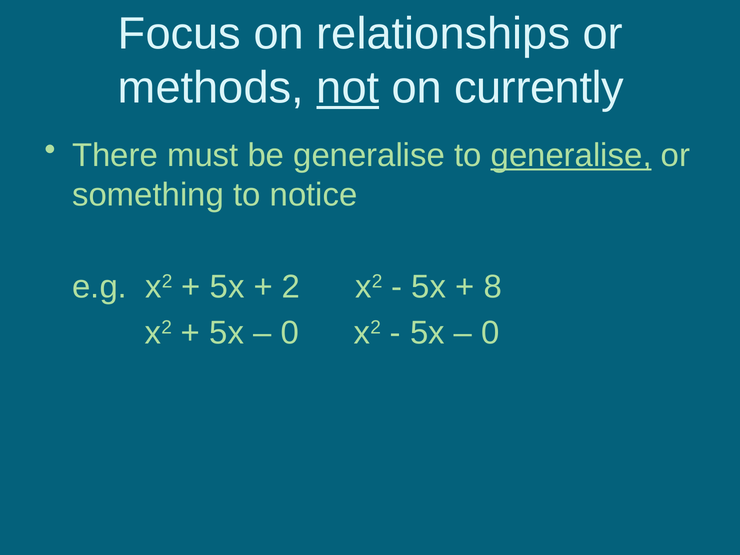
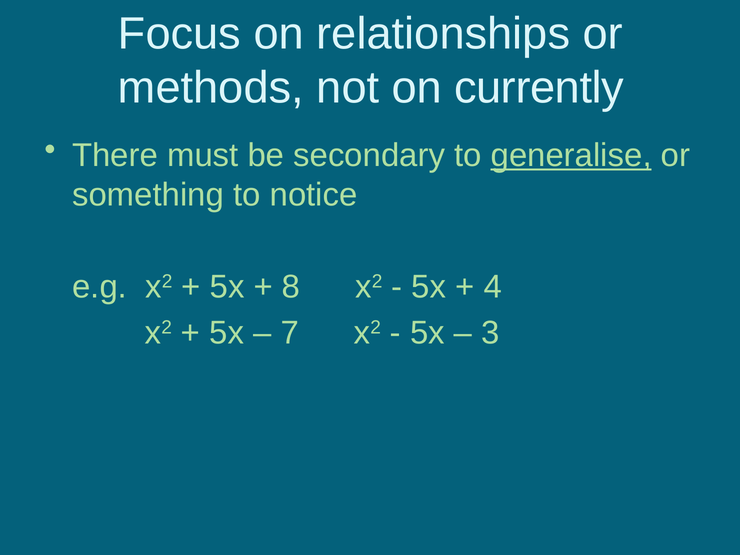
not underline: present -> none (348, 88)
be generalise: generalise -> secondary (369, 155)
2: 2 -> 8 (291, 287)
8: 8 -> 4 (493, 287)
0: 0 -> 7 (290, 333)
0: 0 -> 3 (490, 333)
